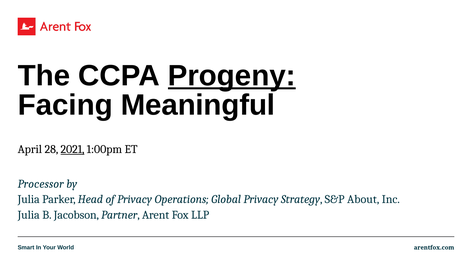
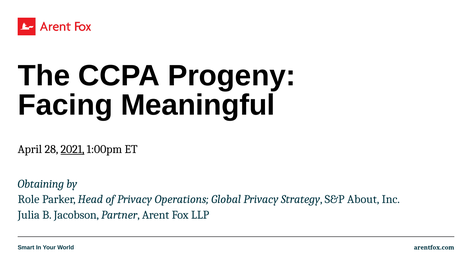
Progeny underline: present -> none (232, 76)
Processor: Processor -> Obtaining (41, 184)
Julia: Julia -> Role (29, 200)
